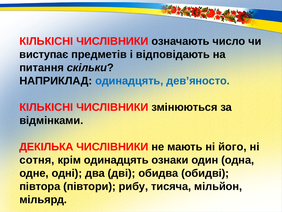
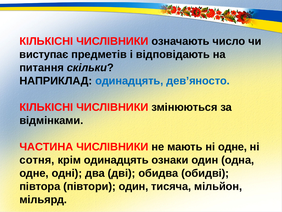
ДЕКІЛЬКА: ДЕКІЛЬКА -> ЧАСТИНА (46, 147)
ні його: його -> одне (233, 147)
півтори рибу: рибу -> один (134, 186)
